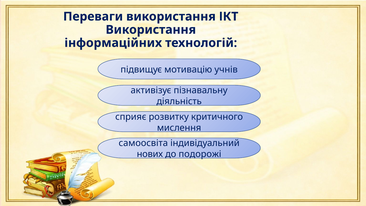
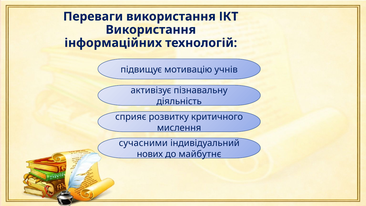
самоосвіта: самоосвіта -> сучасними (143, 143)
подорожі: подорожі -> майбутнє (200, 154)
